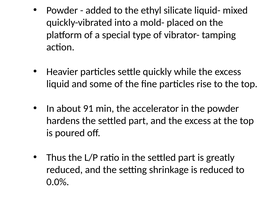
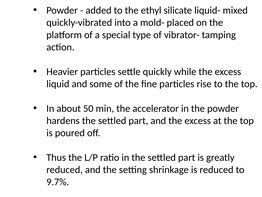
91: 91 -> 50 (88, 108)
0.0%: 0.0% -> 9.7% (58, 182)
